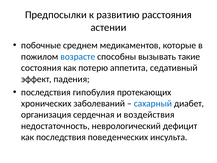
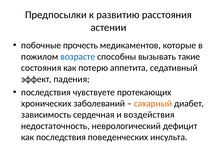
среднем: среднем -> прочесть (81, 45)
гипобулия: гипобулия -> чувствуете (94, 92)
сахарный colour: blue -> orange (153, 103)
организация: организация -> зависимость (46, 115)
